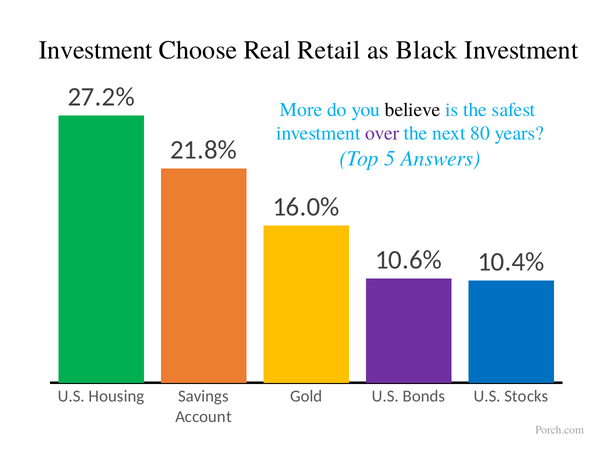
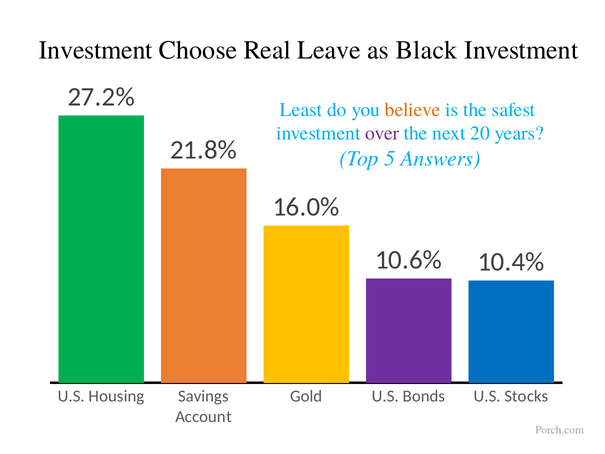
Retail: Retail -> Leave (329, 50)
More: More -> Least (301, 110)
believe colour: black -> orange (413, 110)
80: 80 -> 20 (480, 133)
